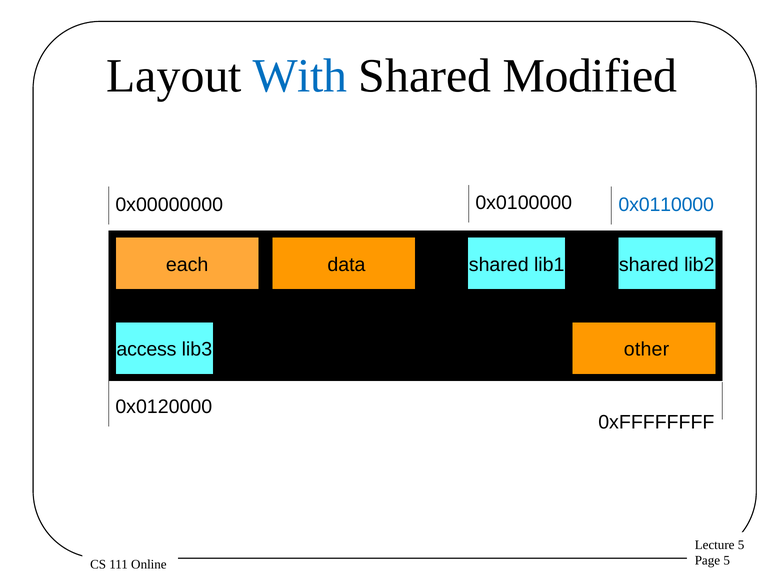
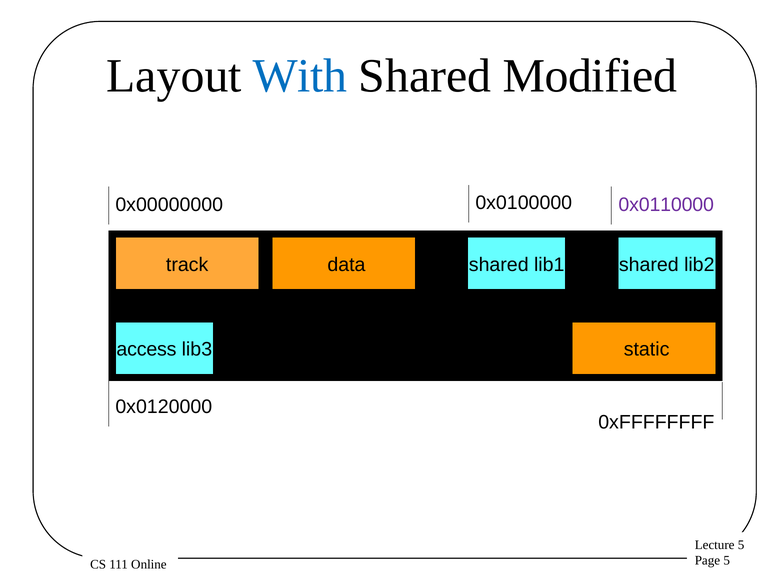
0x0110000 colour: blue -> purple (666, 205)
each: each -> track (187, 265)
other: other -> static (647, 350)
